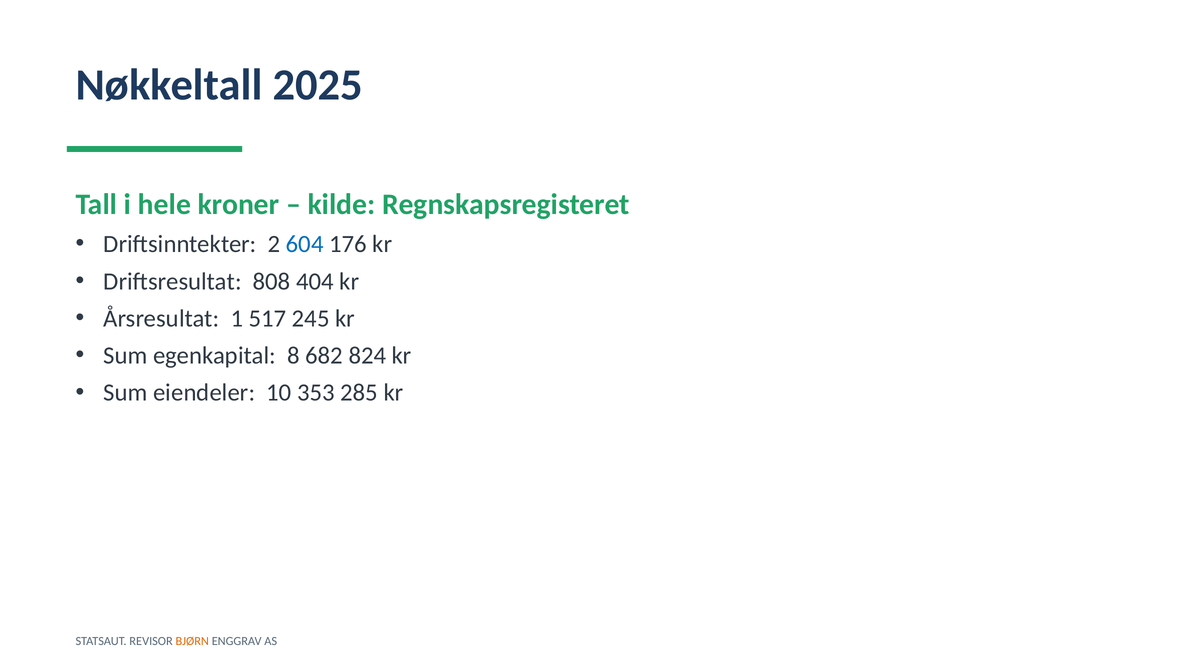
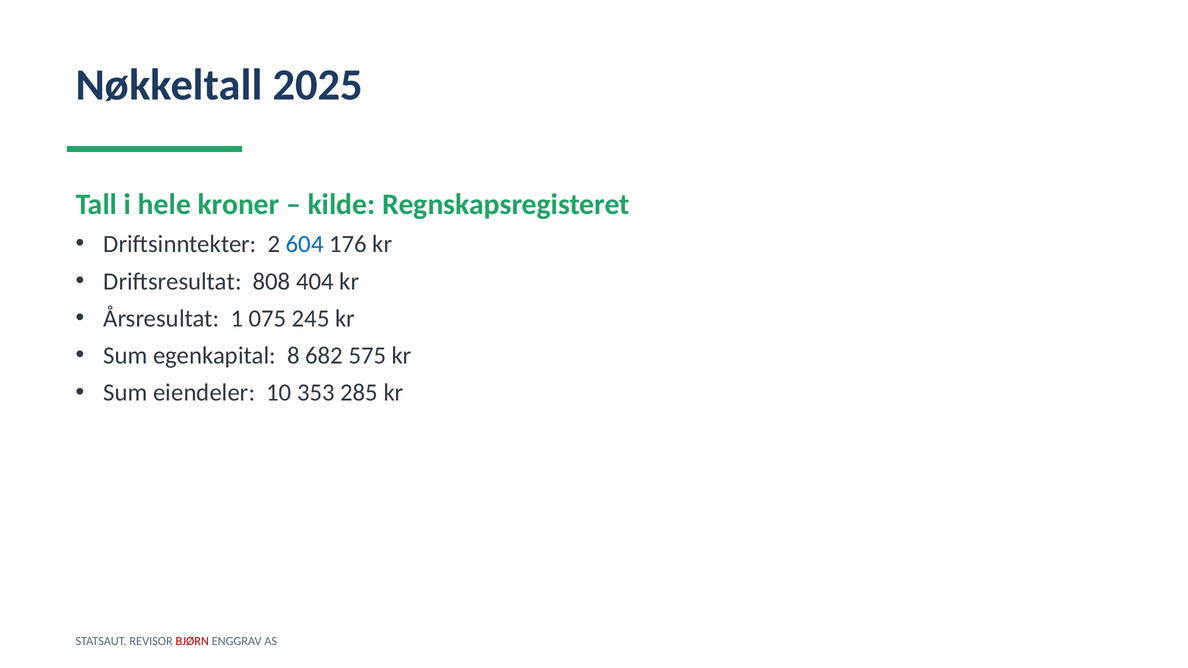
517: 517 -> 075 (267, 319)
824: 824 -> 575 (367, 356)
BJØRN colour: orange -> red (192, 641)
